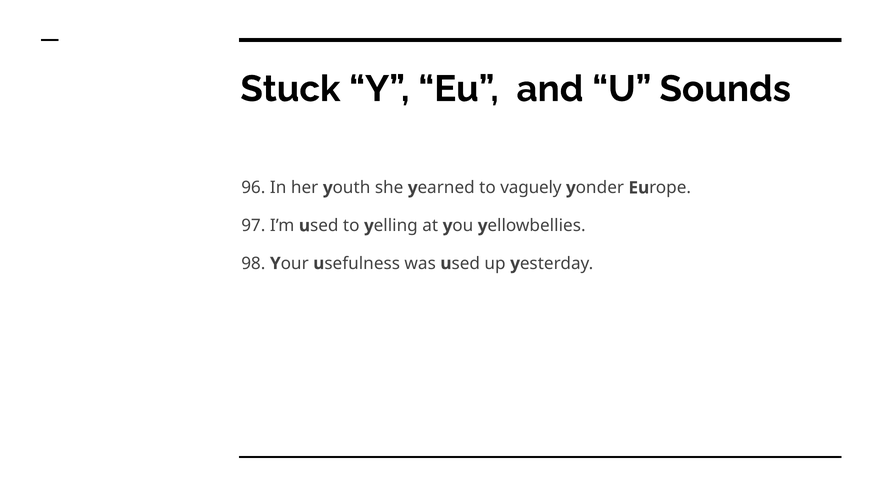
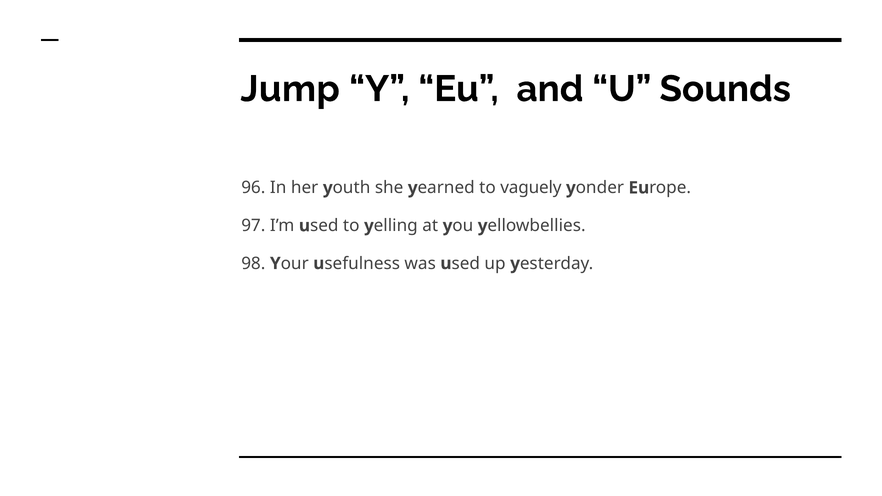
Stuck: Stuck -> Jump (290, 89)
